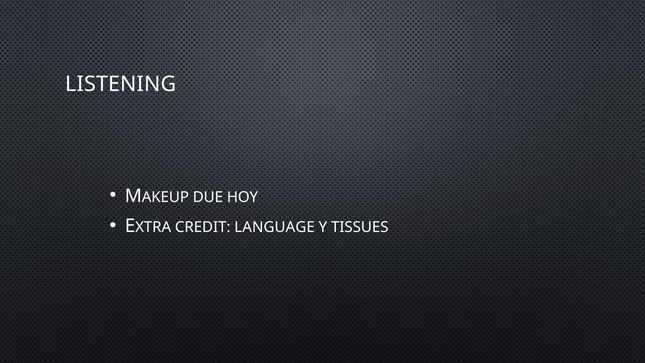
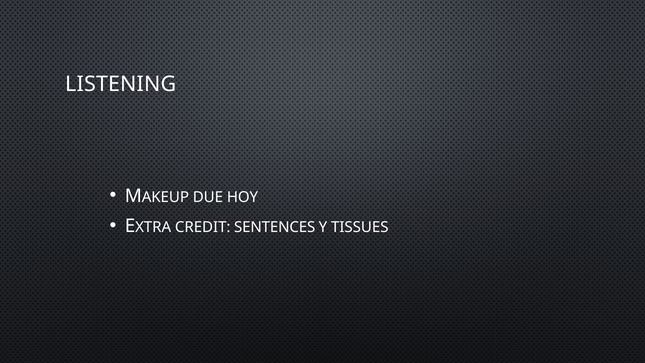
LANGUAGE: LANGUAGE -> SENTENCES (275, 227)
